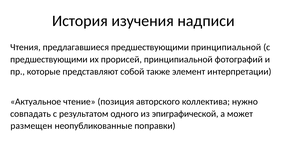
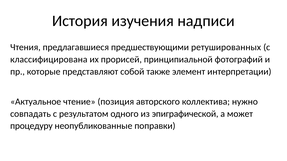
предшествующими принципиальной: принципиальной -> ретушированных (226, 47)
предшествующими: предшествующими -> классифицирована (49, 60)
размещен: размещен -> процедуру (31, 126)
